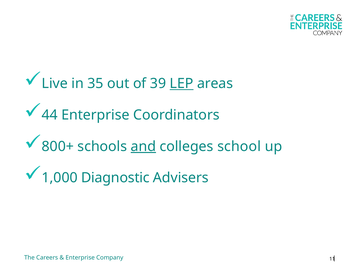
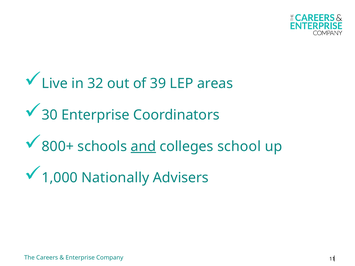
35: 35 -> 32 (95, 84)
LEP underline: present -> none (182, 84)
44: 44 -> 30 (50, 115)
Diagnostic: Diagnostic -> Nationally (115, 178)
